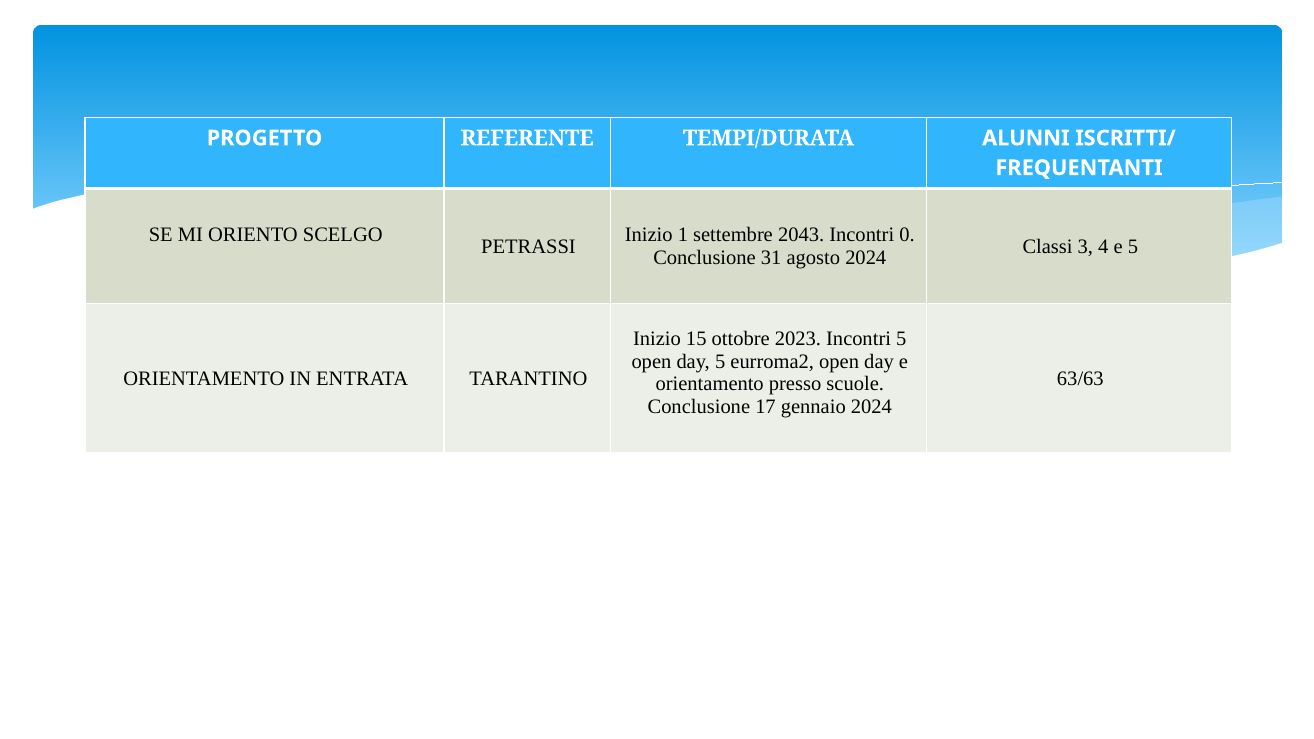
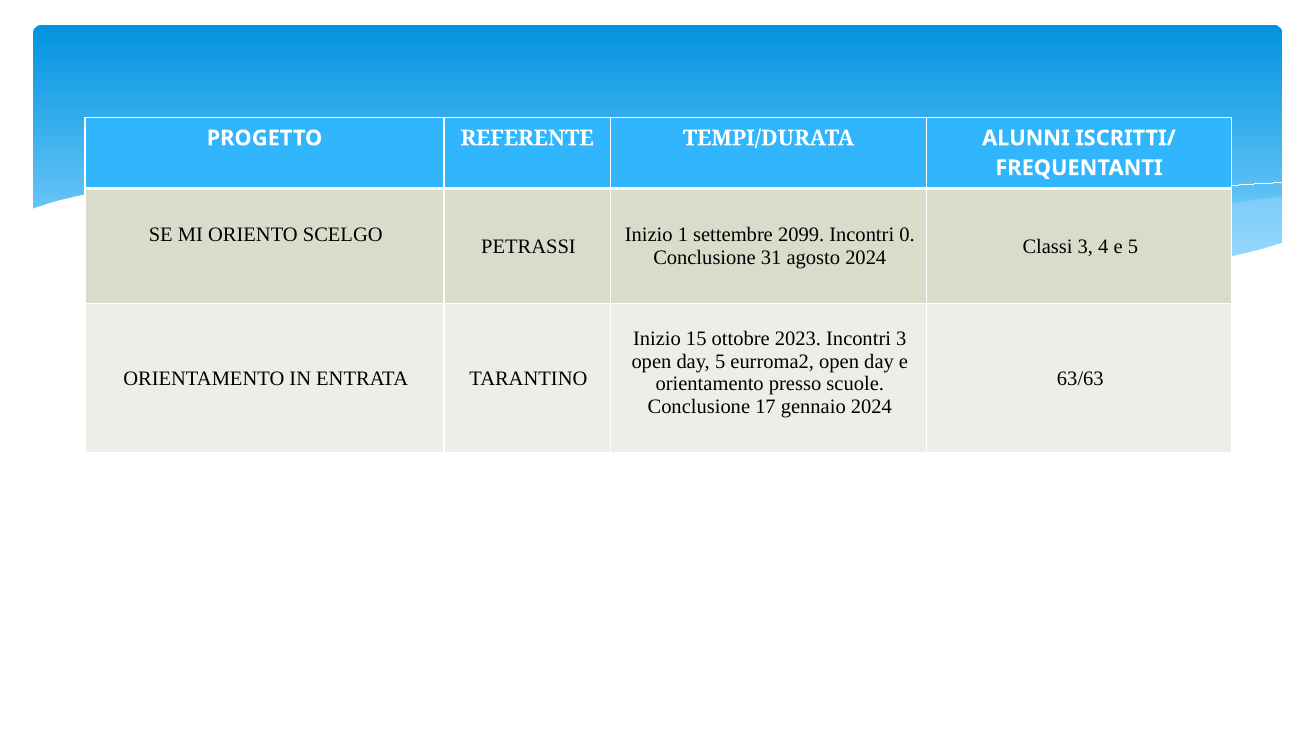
2043: 2043 -> 2099 (801, 235)
Incontri 5: 5 -> 3 (901, 339)
